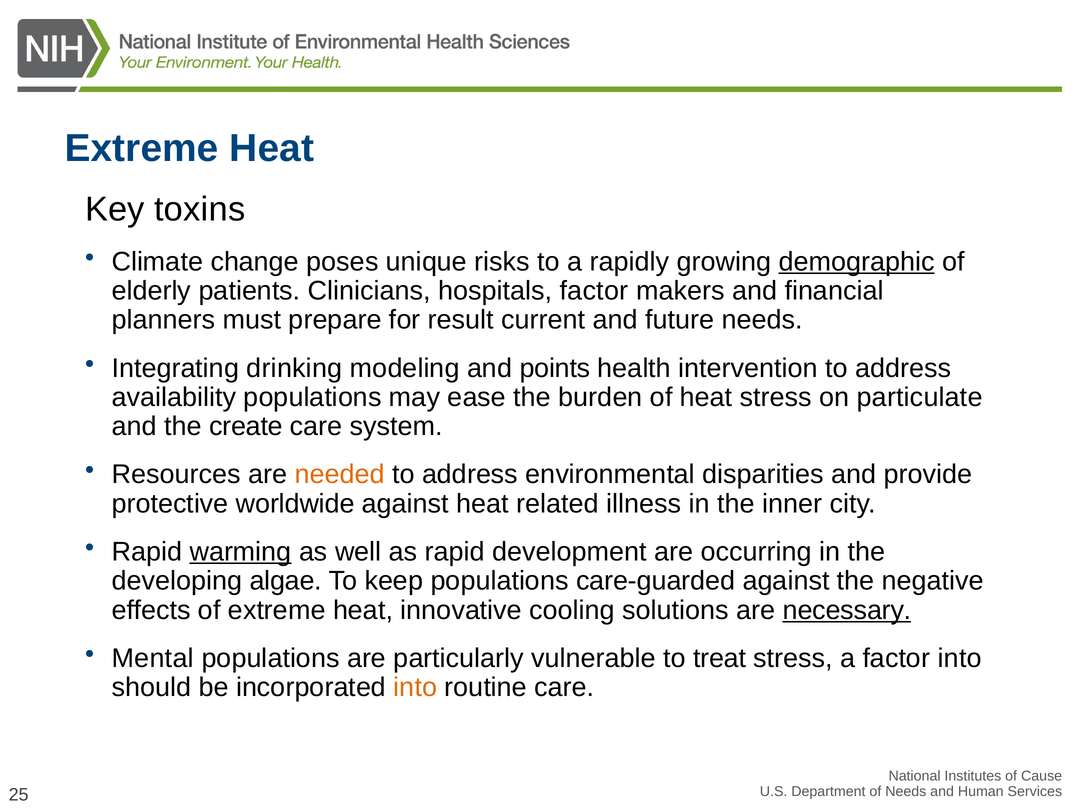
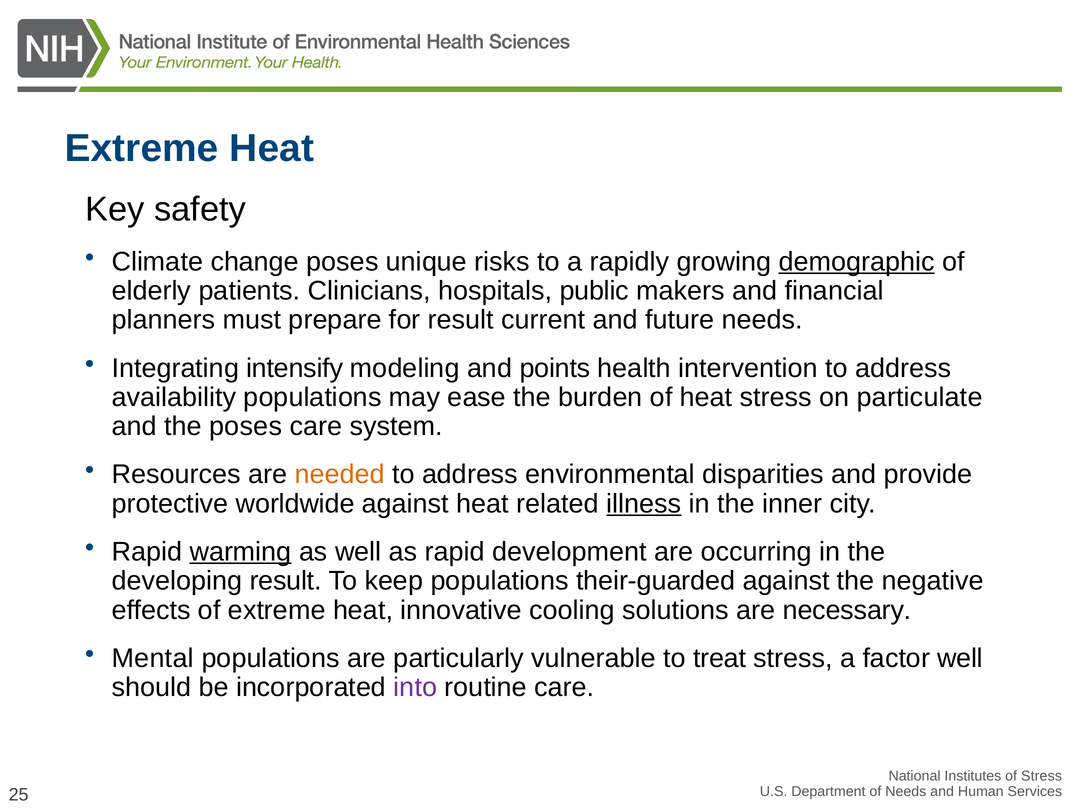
toxins: toxins -> safety (200, 210)
hospitals factor: factor -> public (594, 291)
drinking: drinking -> intensify (295, 368)
the create: create -> poses (246, 426)
illness underline: none -> present (644, 504)
developing algae: algae -> result (286, 581)
care-guarded: care-guarded -> their-guarded (656, 581)
necessary underline: present -> none (847, 610)
factor into: into -> well (960, 658)
into colour: orange -> purple (415, 687)
of Cause: Cause -> Stress (1042, 776)
